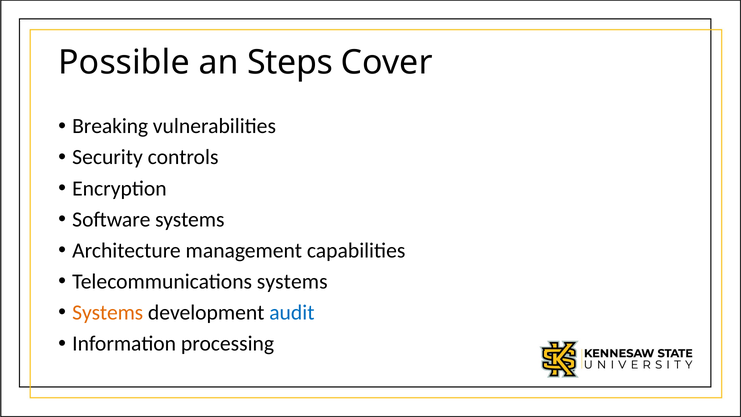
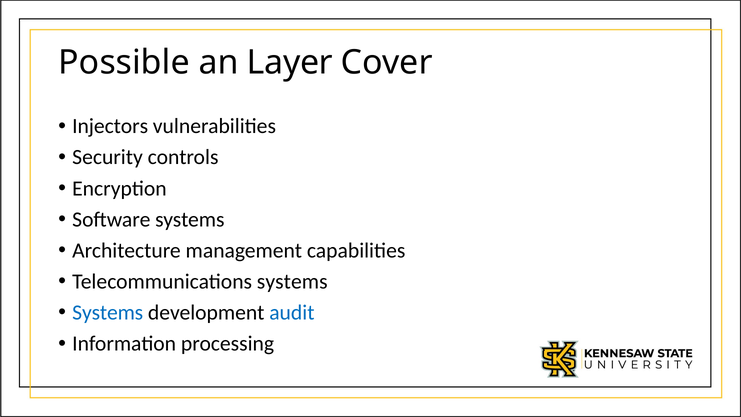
Steps: Steps -> Layer (290, 62)
Breaking: Breaking -> Injectors (110, 126)
Systems colour: orange -> blue (108, 313)
